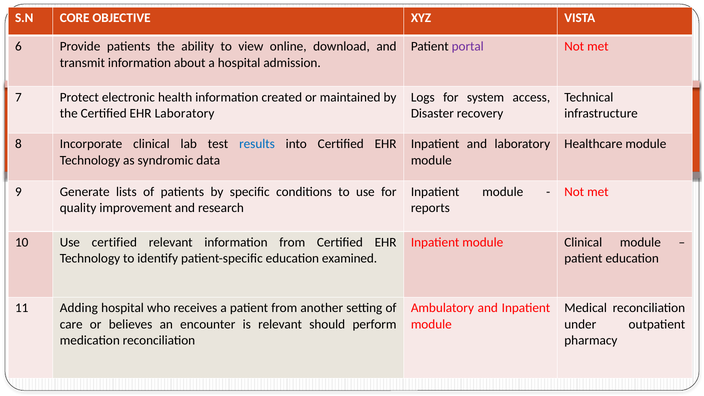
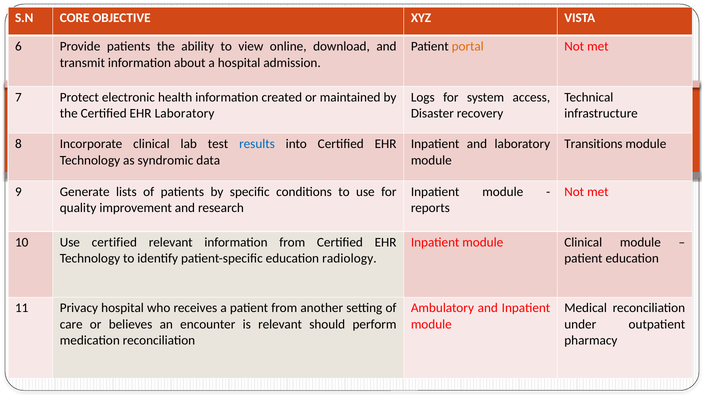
portal colour: purple -> orange (468, 47)
Healthcare: Healthcare -> Transitions (593, 144)
examined: examined -> radiology (349, 258)
Adding: Adding -> Privacy (79, 308)
